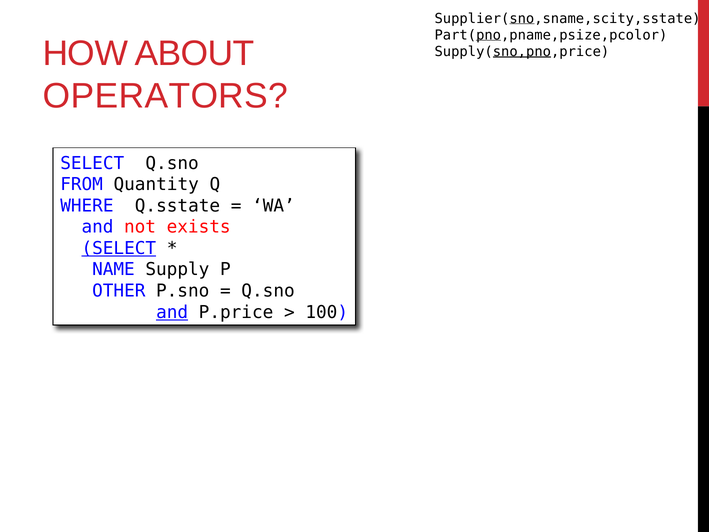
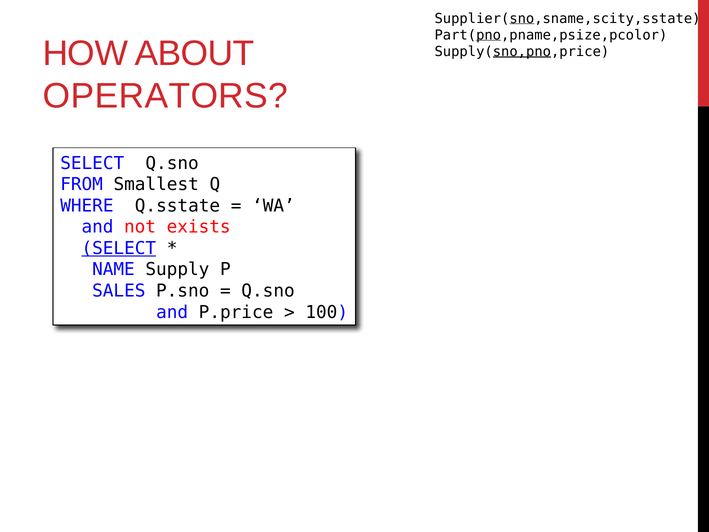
Quantity: Quantity -> Smallest (156, 184)
OTHER: OTHER -> SALES (119, 291)
and underline: present -> none (172, 312)
